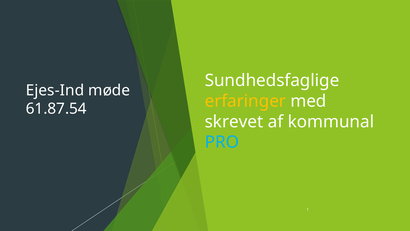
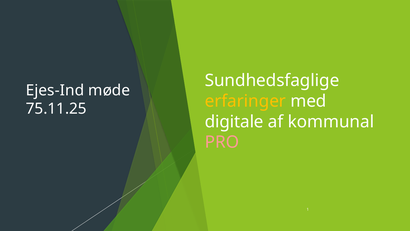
61.87.54: 61.87.54 -> 75.11.25 (56, 109)
skrevet: skrevet -> digitale (234, 122)
PRO colour: light blue -> pink (222, 142)
